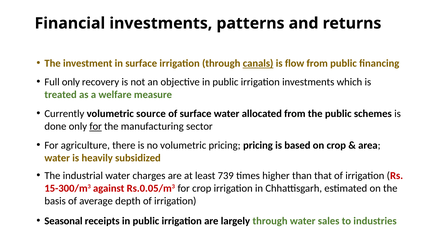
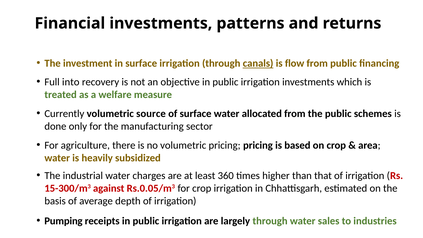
Full only: only -> into (71, 82)
for underline: present -> none (96, 126)
739: 739 -> 360 (226, 175)
Seasonal: Seasonal -> Pumping (63, 221)
